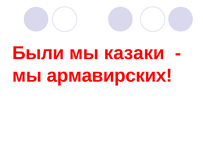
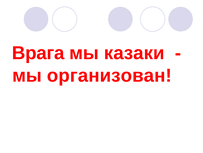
Были: Были -> Врага (38, 53)
армавирских: армавирских -> организован (109, 75)
